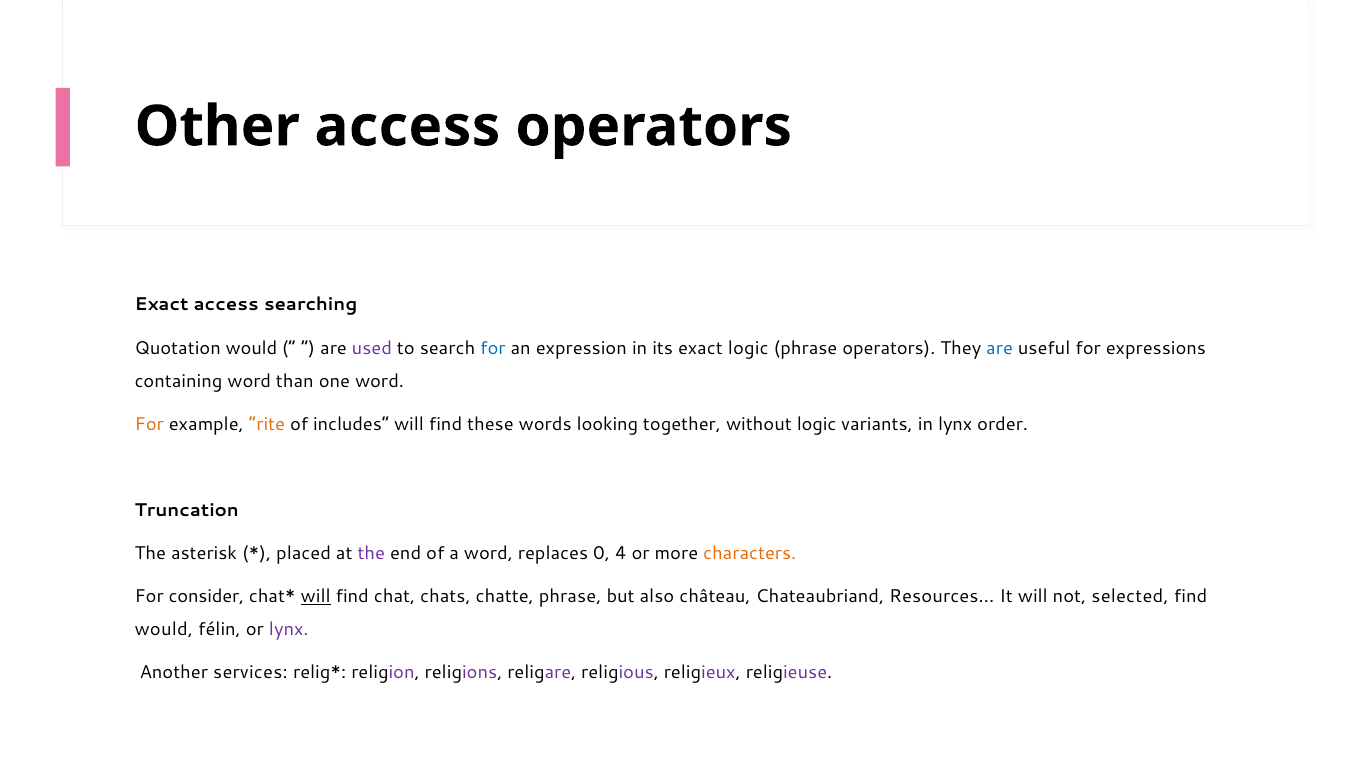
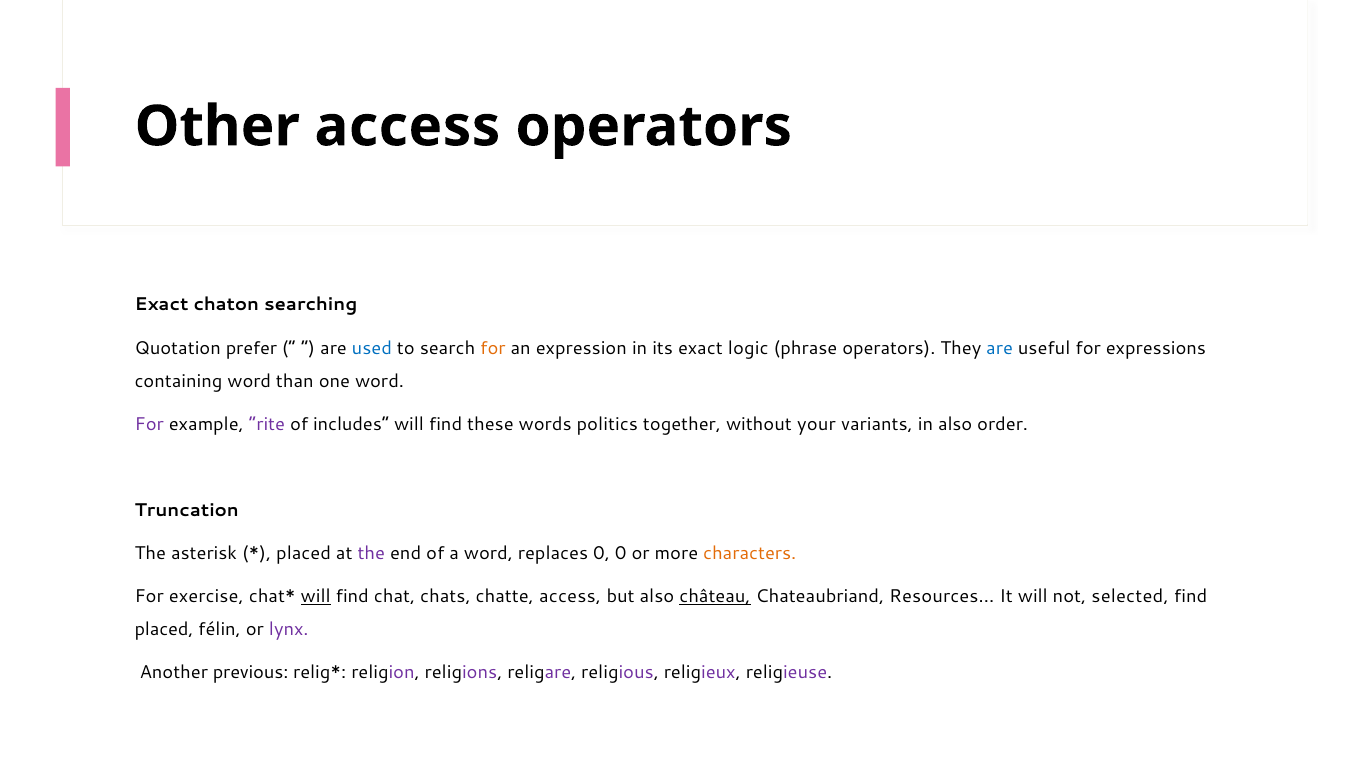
Exact access: access -> chaton (226, 305)
Quotation would: would -> prefer (251, 348)
used colour: purple -> blue (372, 348)
for colour: blue -> orange (493, 348)
For colour: orange -> purple (149, 424)
rite colour: orange -> purple (267, 424)
looking: looking -> politics (607, 424)
without logic: logic -> your (816, 424)
in lynx: lynx -> also (955, 424)
0 4: 4 -> 0 (621, 554)
consider: consider -> exercise (206, 597)
chatte phrase: phrase -> access (570, 597)
château underline: none -> present (715, 597)
would: would -> placed (164, 630)
services: services -> previous (251, 673)
